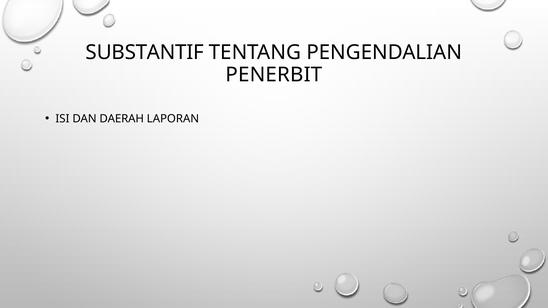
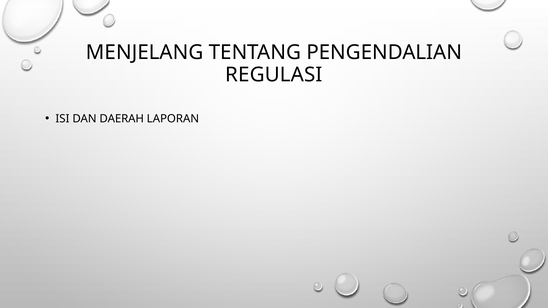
SUBSTANTIF: SUBSTANTIF -> MENJELANG (145, 52)
PENERBIT: PENERBIT -> REGULASI (274, 75)
